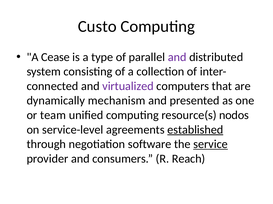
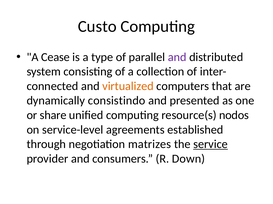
virtualized colour: purple -> orange (128, 86)
mechanism: mechanism -> consistindo (117, 101)
team: team -> share (53, 116)
established underline: present -> none (195, 130)
software: software -> matrizes (150, 145)
Reach: Reach -> Down (188, 159)
